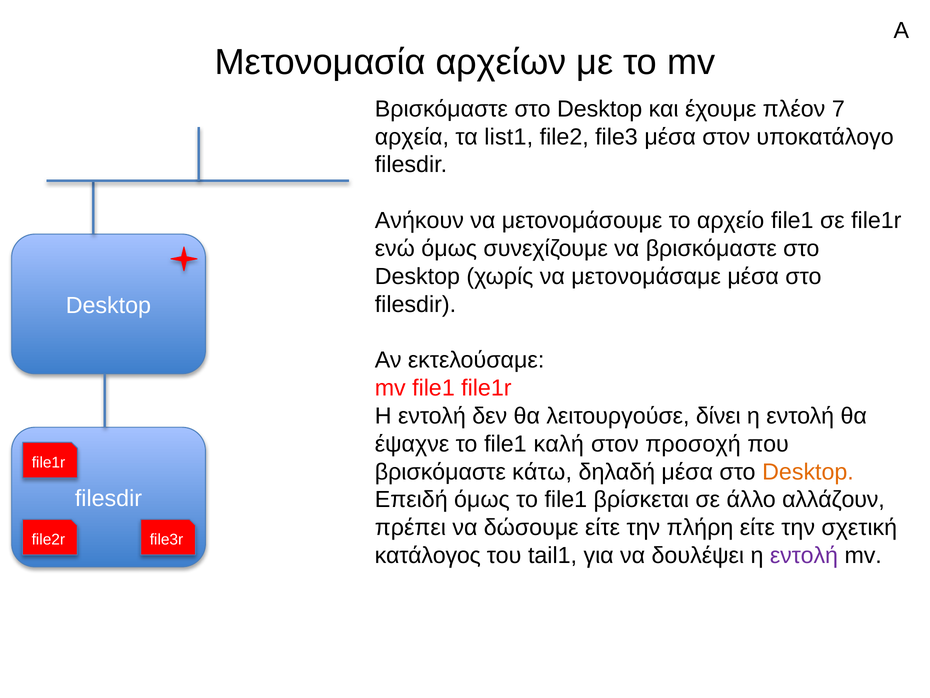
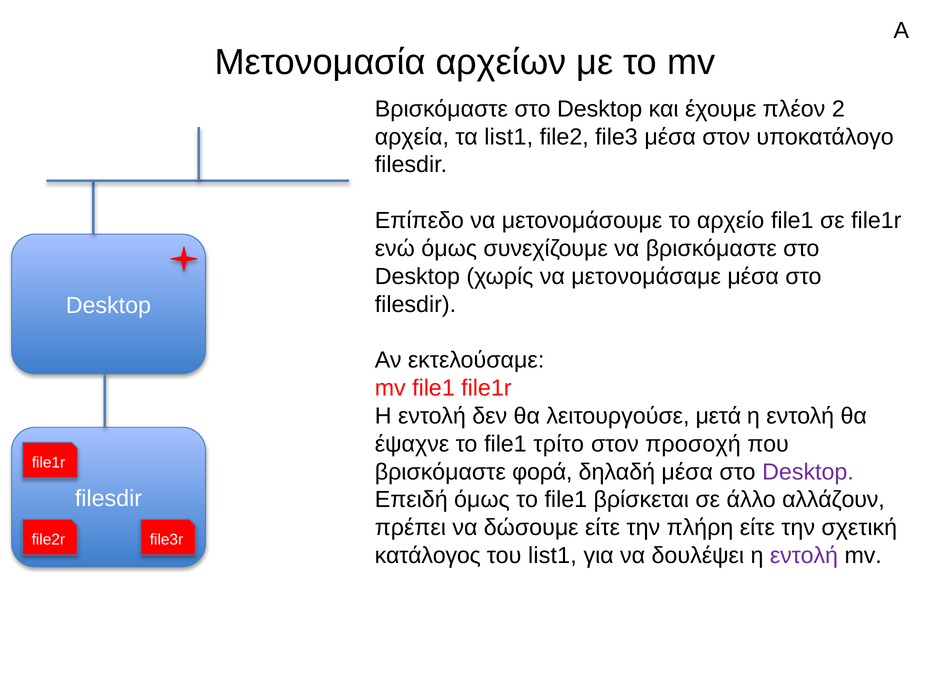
7: 7 -> 2 (838, 109)
Ανήκουν: Ανήκουν -> Επίπεδο (419, 220)
δίνει: δίνει -> μετά (718, 416)
καλή: καλή -> τρίτο (559, 444)
κάτω: κάτω -> φορά (542, 472)
Desktop colour: orange -> purple (808, 472)
του tail1: tail1 -> list1 (552, 555)
